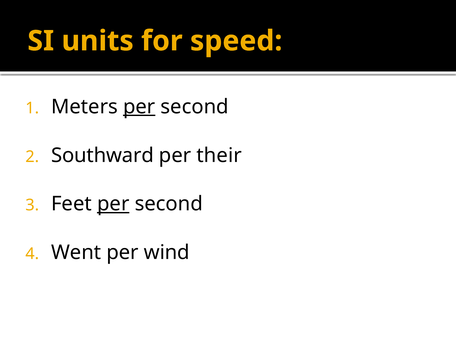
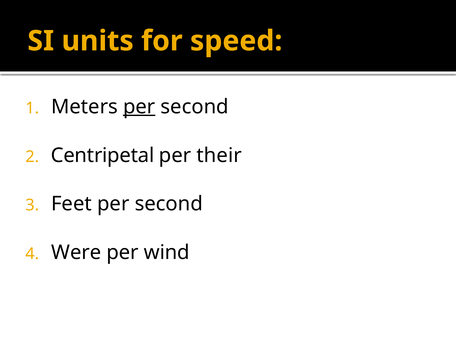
Southward: Southward -> Centripetal (103, 155)
per underline: present -> none (113, 204)
Went: Went -> Were (76, 253)
